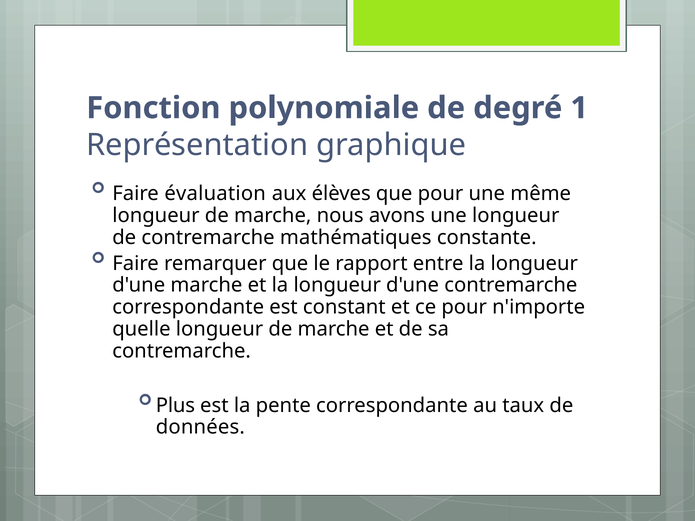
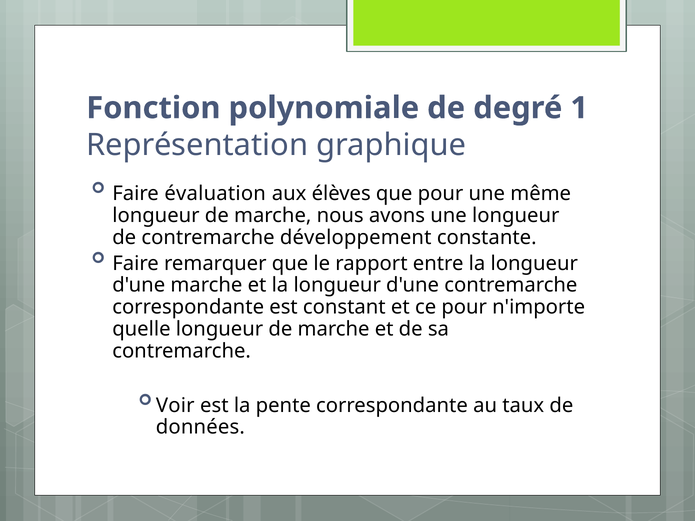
mathématiques: mathématiques -> développement (356, 237)
Plus: Plus -> Voir (175, 406)
